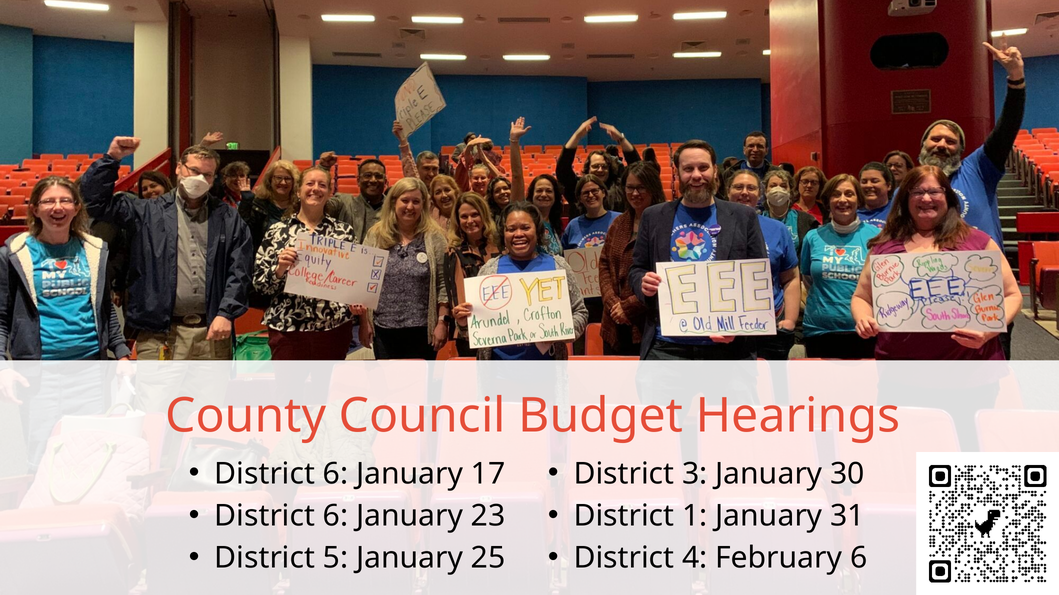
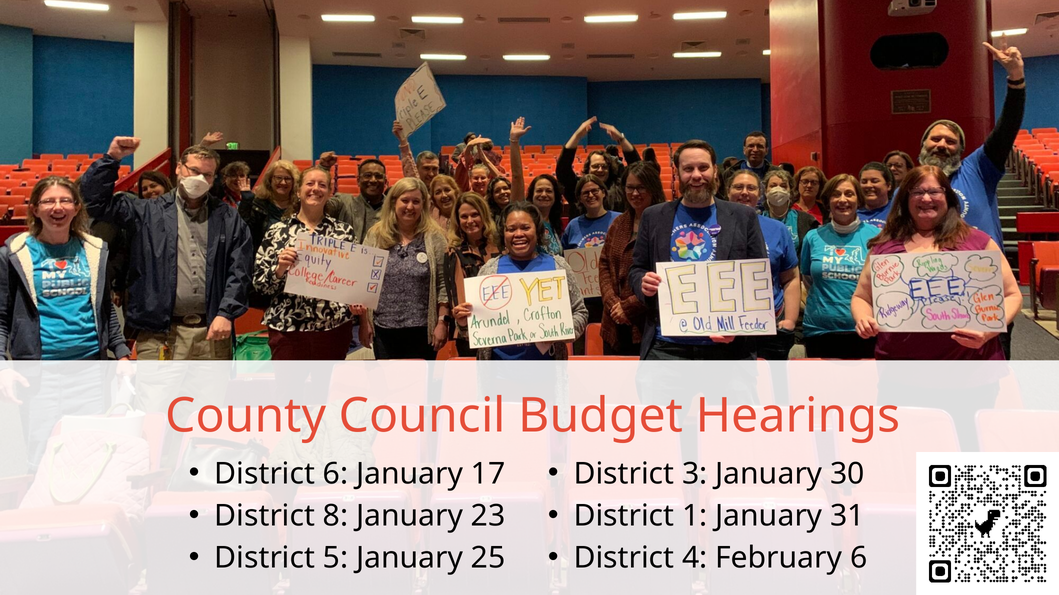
6: 6 -> 8 (336, 516)
